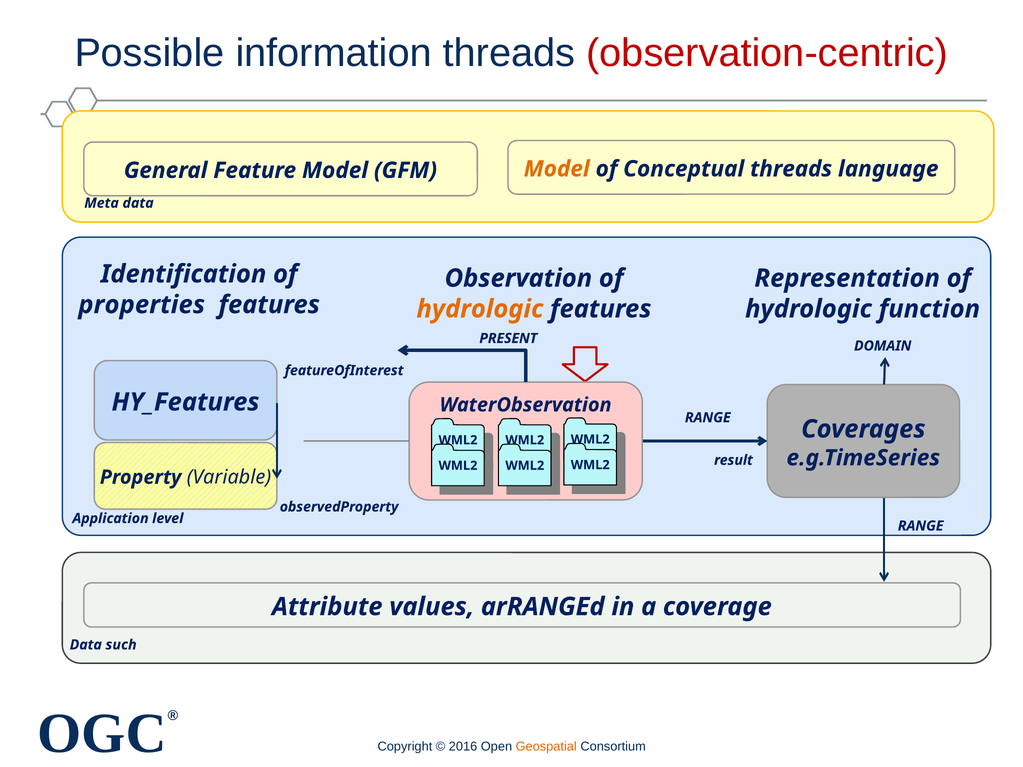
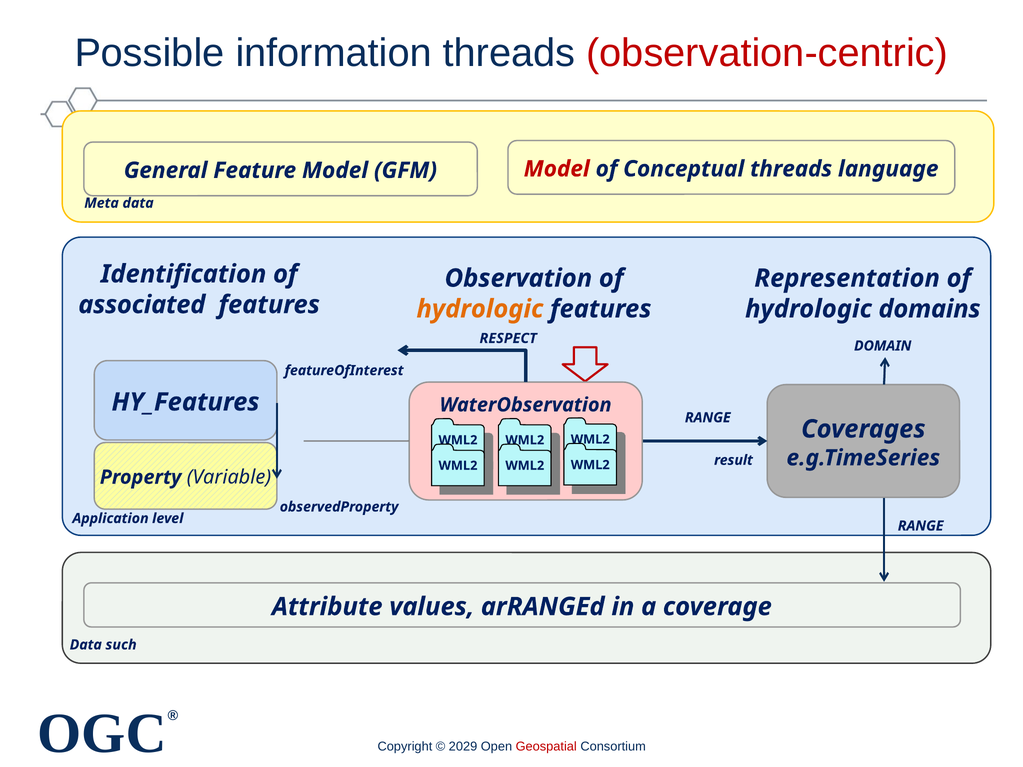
Model colour: orange -> red (557, 169)
properties: properties -> associated (142, 305)
function: function -> domains (930, 309)
PRESENT: PRESENT -> RESPECT (508, 338)
2016: 2016 -> 2029 (463, 747)
Geospatial colour: orange -> red (546, 747)
